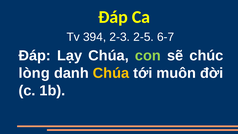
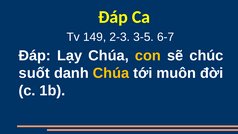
394: 394 -> 149 (95, 37)
2-5: 2-5 -> 3-5 (144, 37)
con colour: light green -> yellow (148, 56)
lòng: lòng -> suốt (34, 73)
